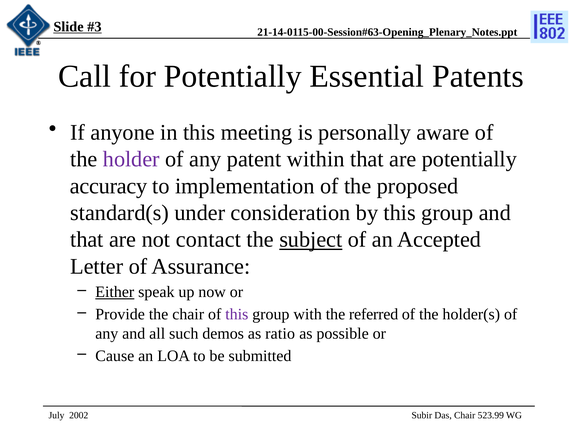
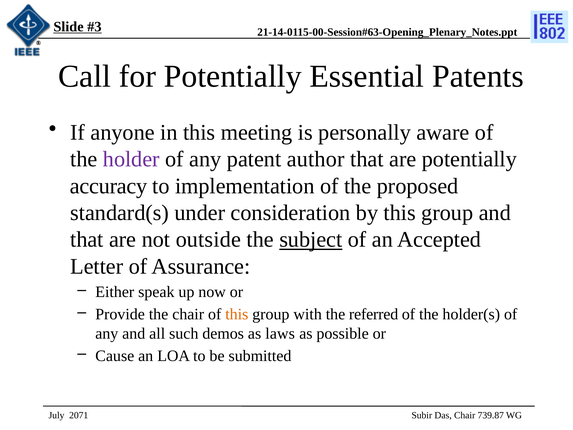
within: within -> author (316, 159)
contact: contact -> outside (208, 239)
Either underline: present -> none (115, 292)
this colour: purple -> orange (237, 314)
ratio: ratio -> laws (280, 333)
2002: 2002 -> 2071 (79, 415)
523.99: 523.99 -> 739.87 (491, 415)
